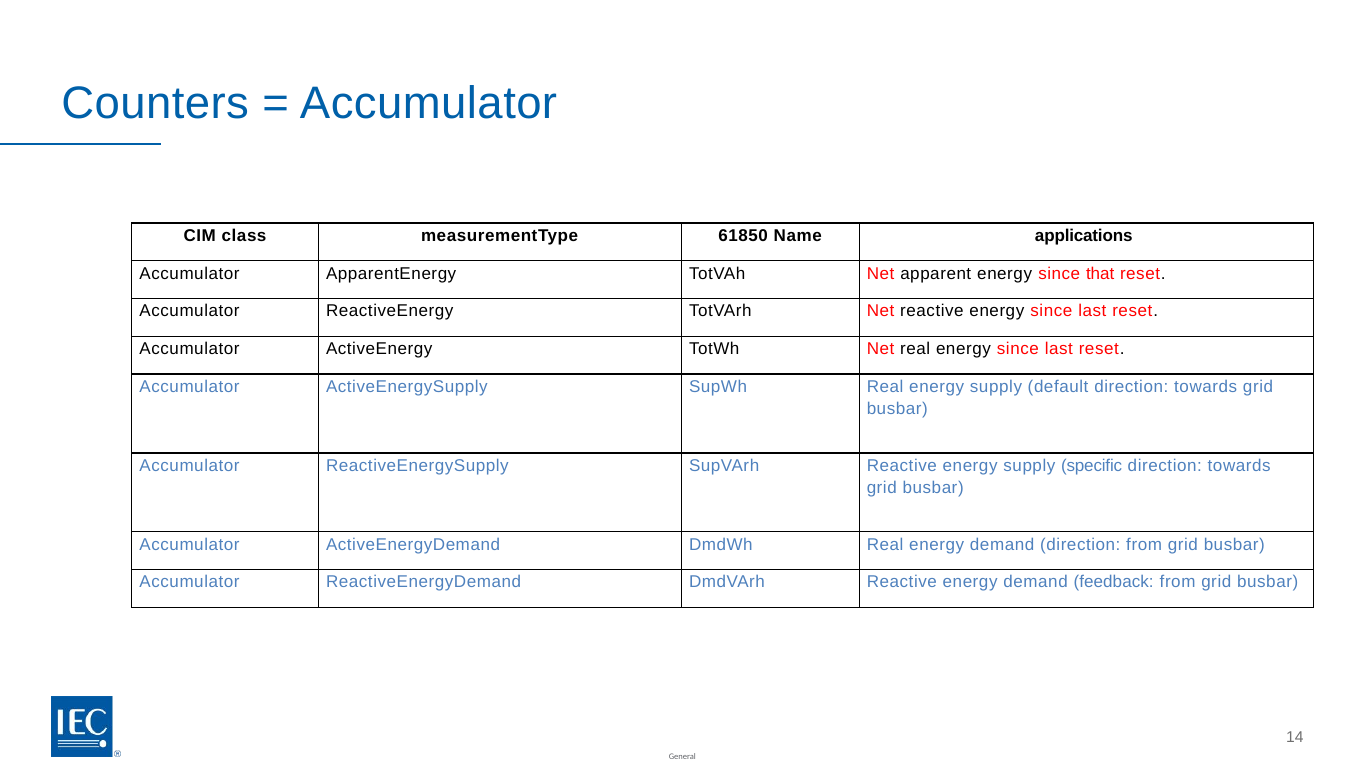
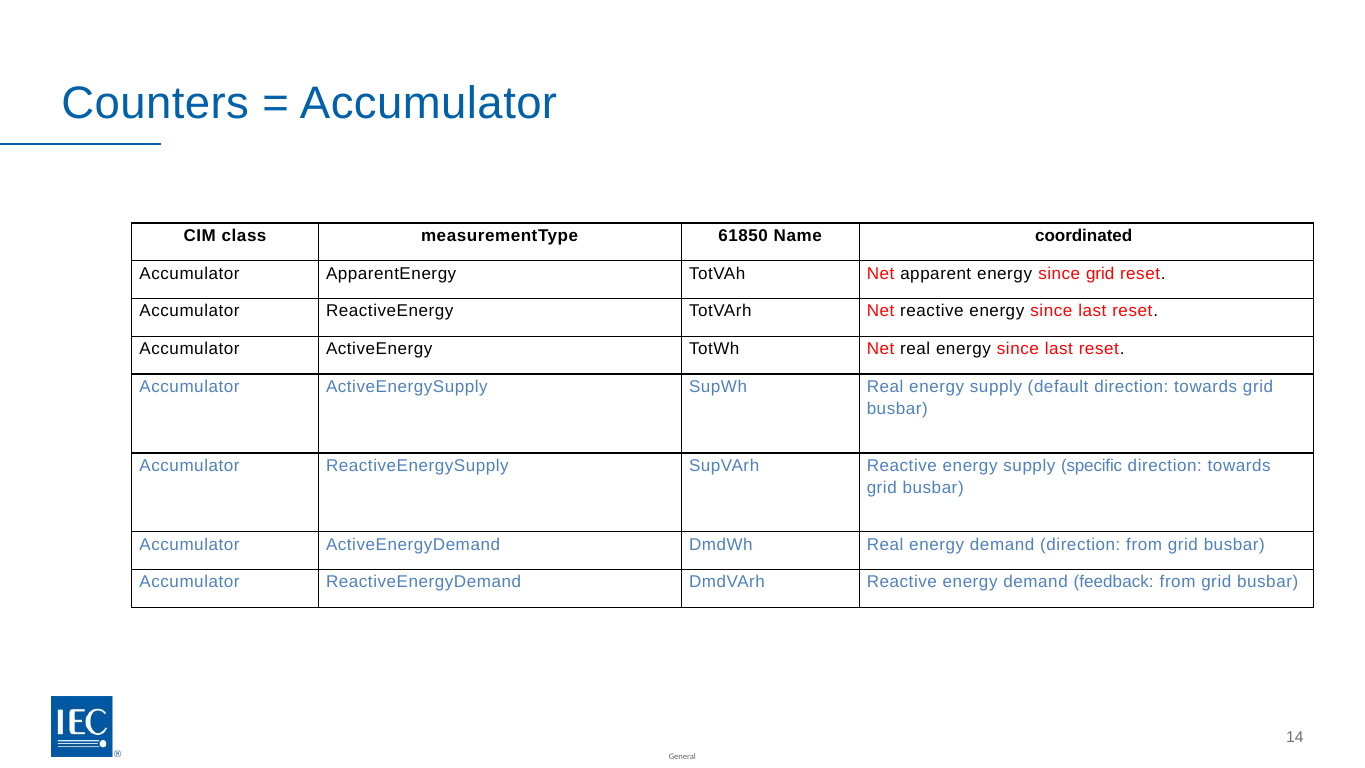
applications: applications -> coordinated (1084, 236)
since that: that -> grid (1100, 273)
